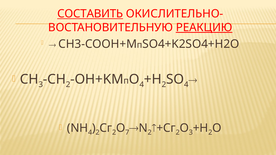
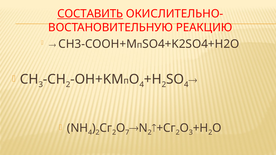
РЕАКЦИЮ underline: present -> none (204, 28)
